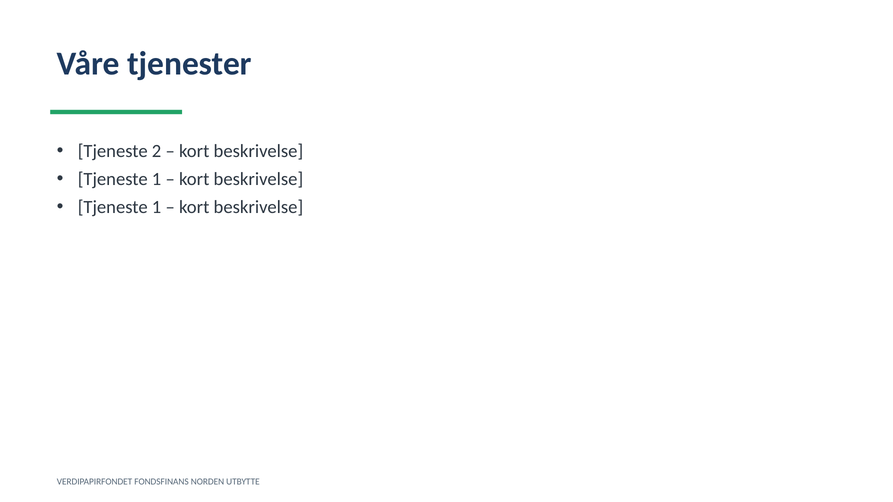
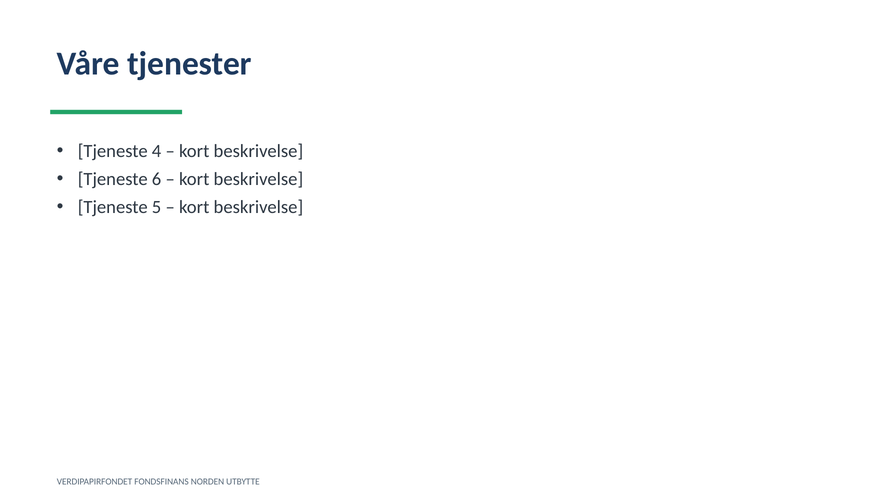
2: 2 -> 4 (157, 151)
1: 1 -> 6 (157, 179)
1: 1 -> 5 (157, 207)
